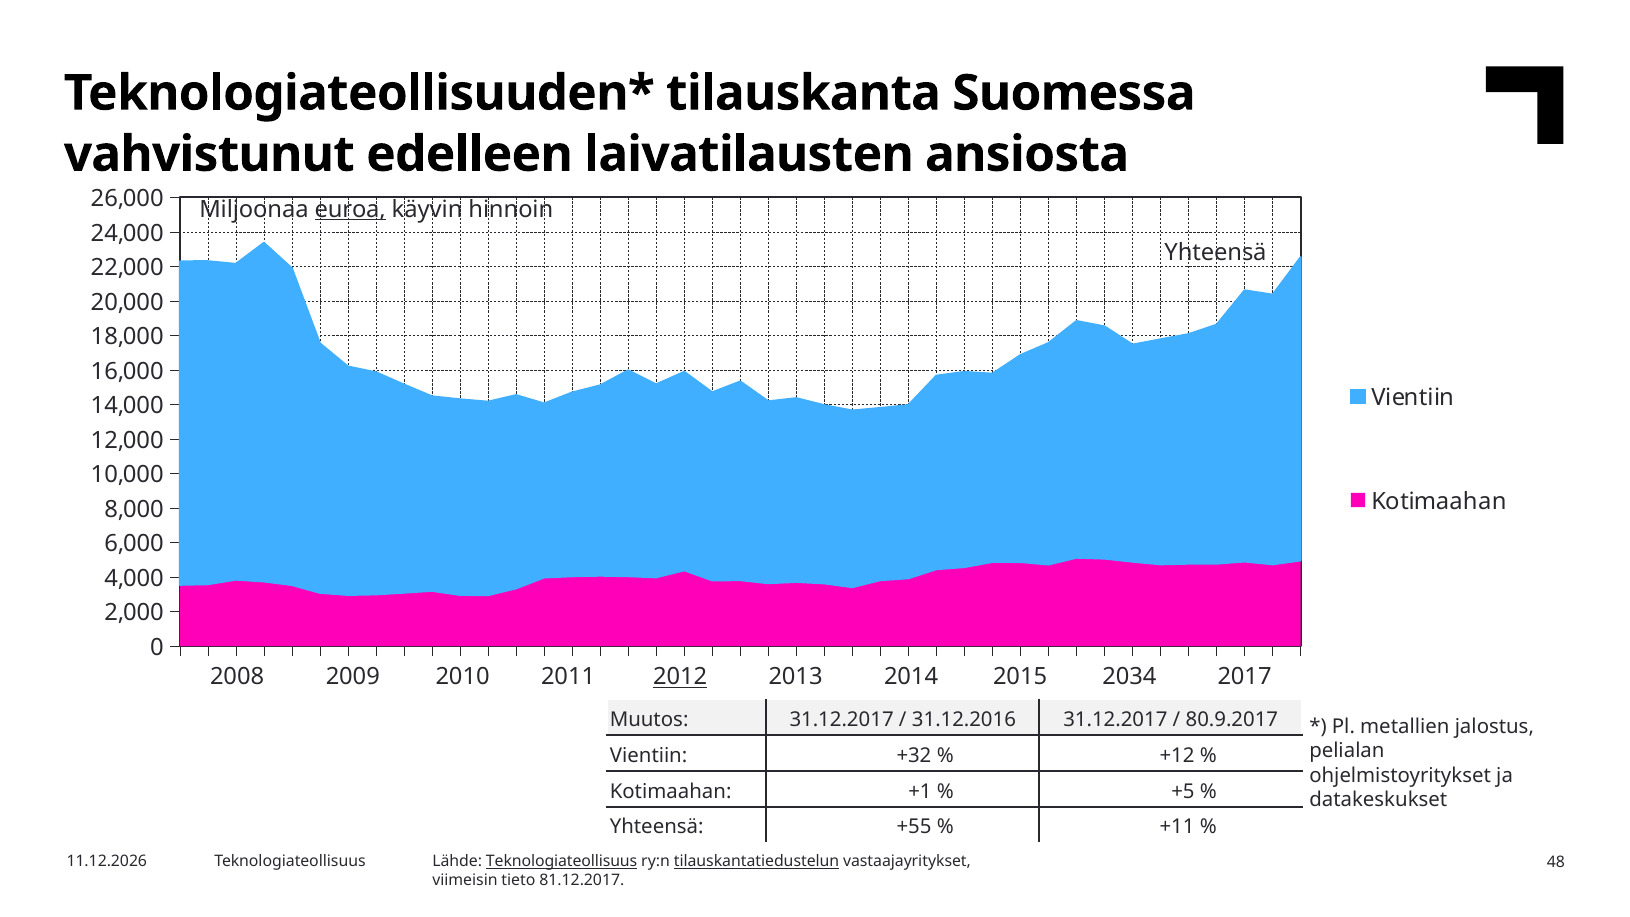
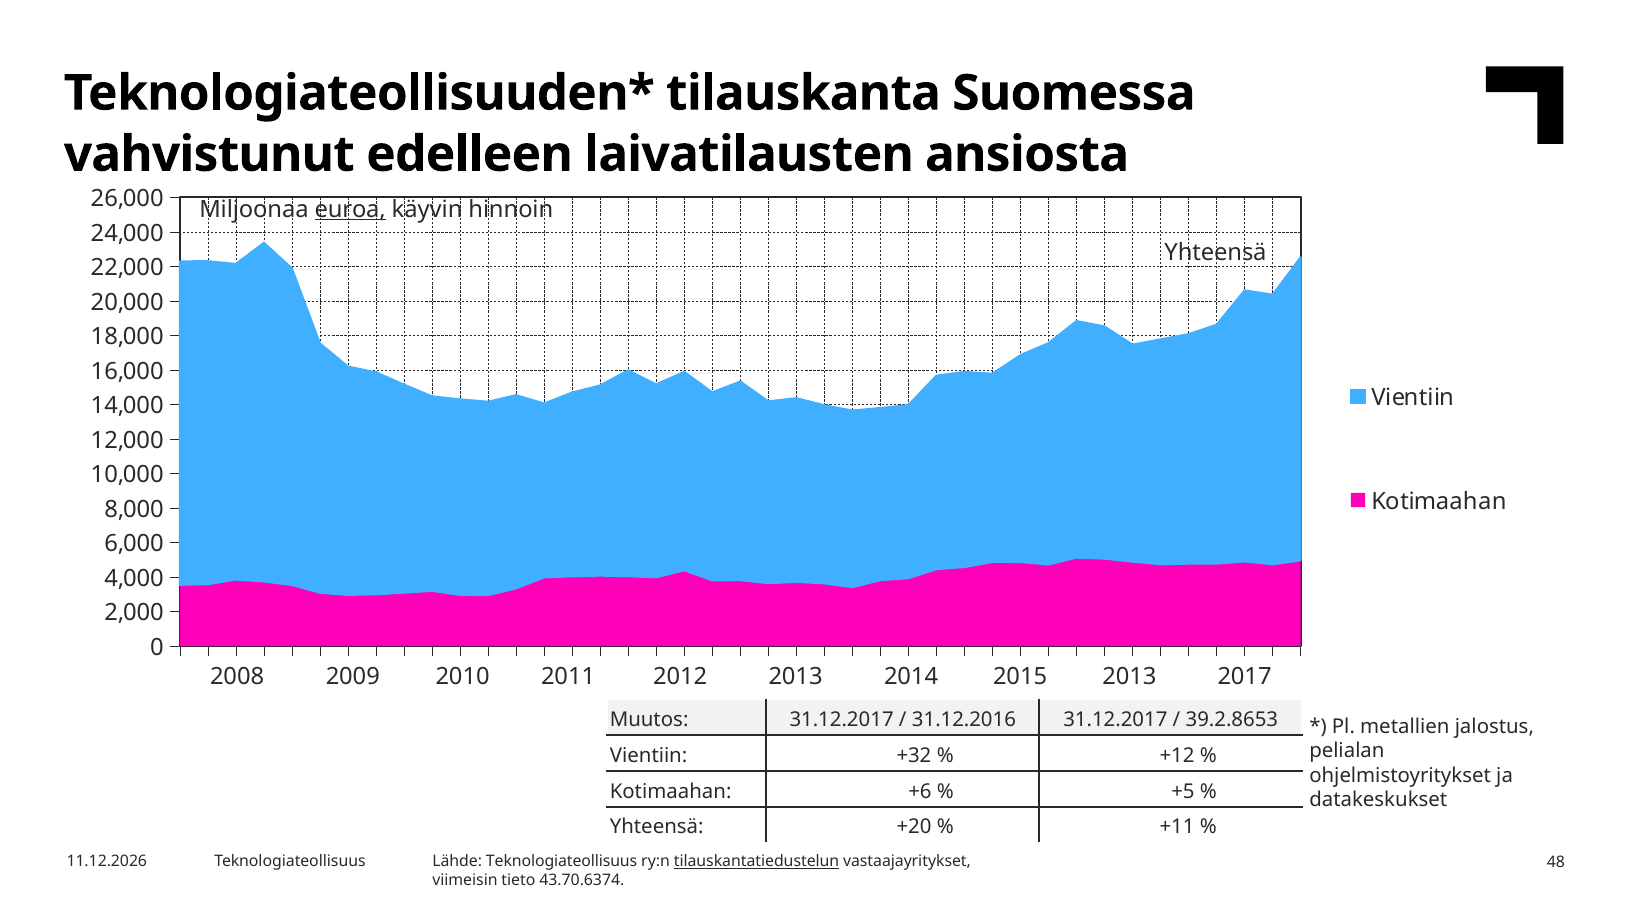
2012 underline: present -> none (680, 677)
2015 2034: 2034 -> 2013 (1129, 677)
80.9.2017: 80.9.2017 -> 39.2.8653 (1232, 720)
+1: +1 -> +6 (920, 791)
+55: +55 -> +20 (914, 827)
Teknologiateollisuus underline: present -> none (562, 861)
81.12.2017: 81.12.2017 -> 43.70.6374 (582, 880)
